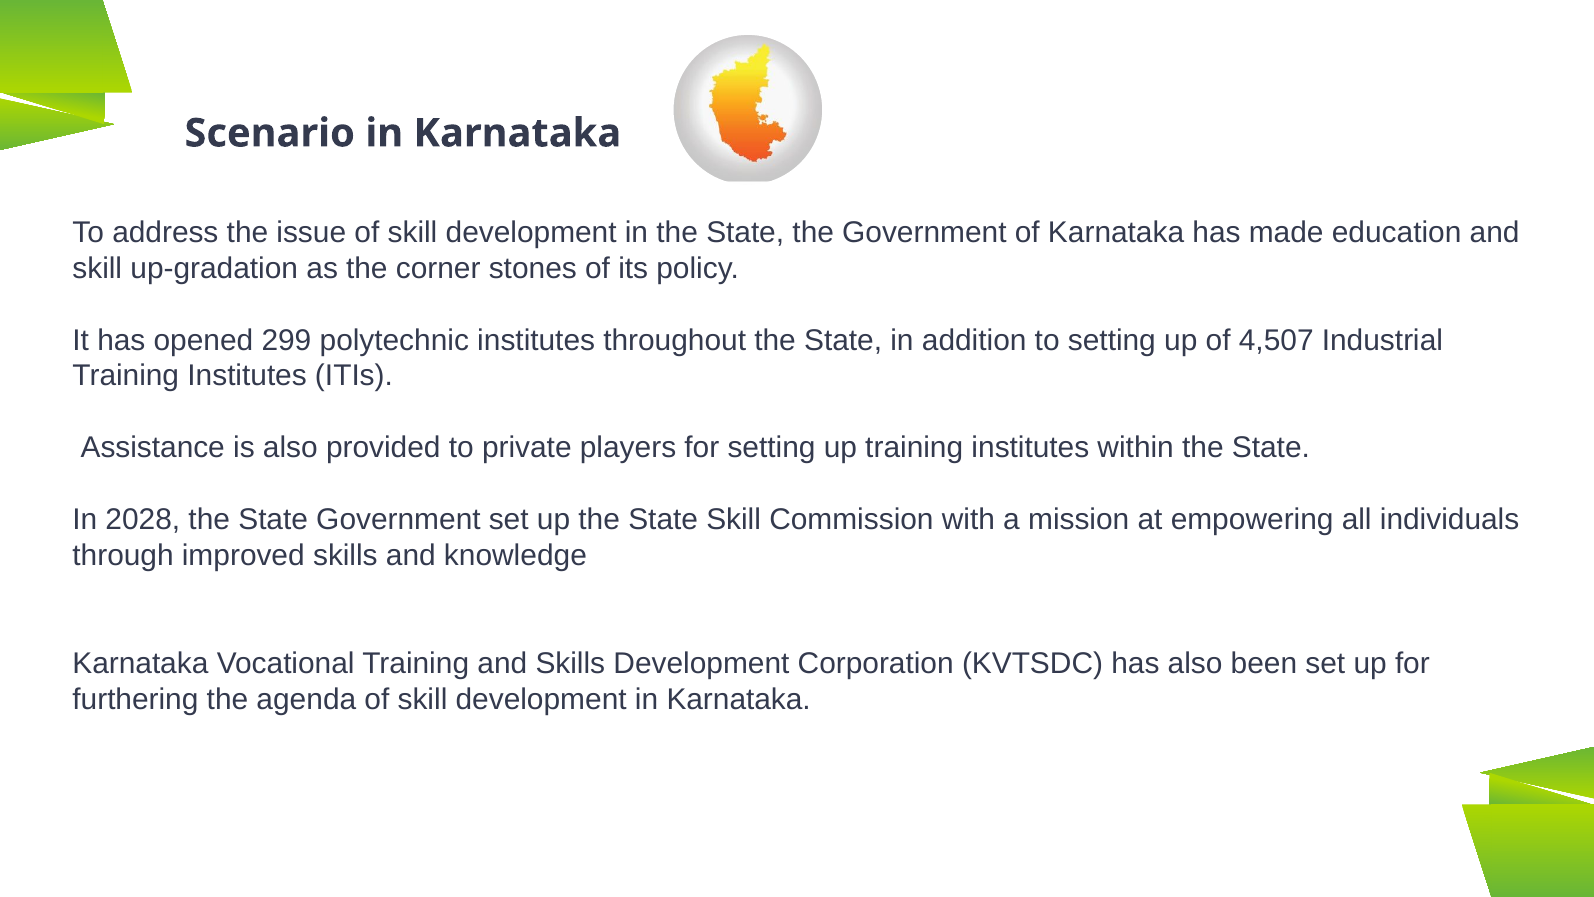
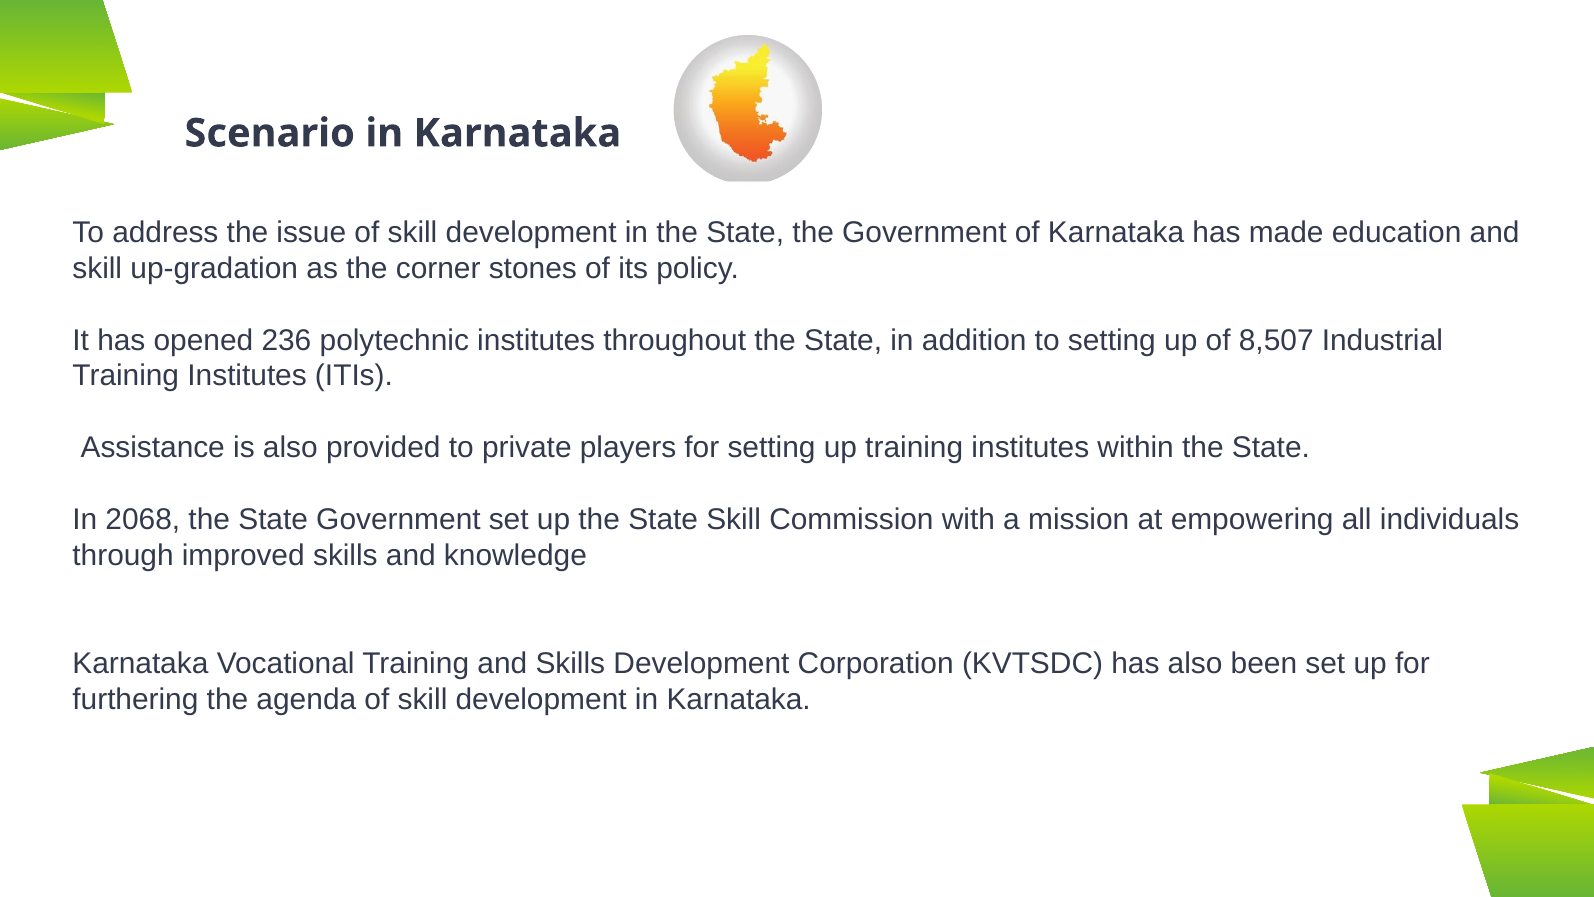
299: 299 -> 236 (286, 340)
4,507: 4,507 -> 8,507 (1276, 340)
2028: 2028 -> 2068 (143, 519)
